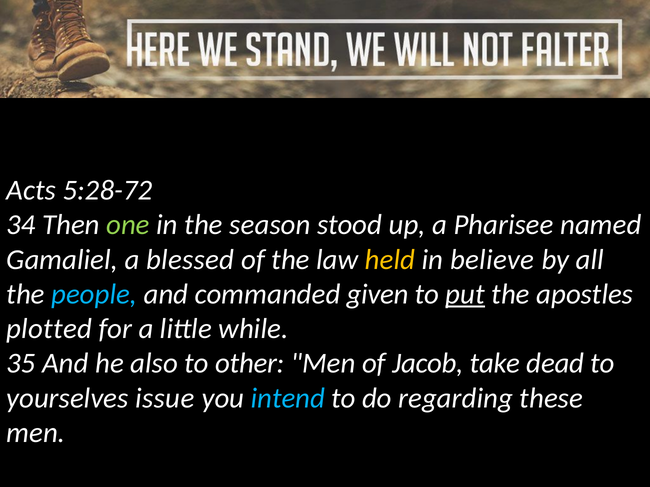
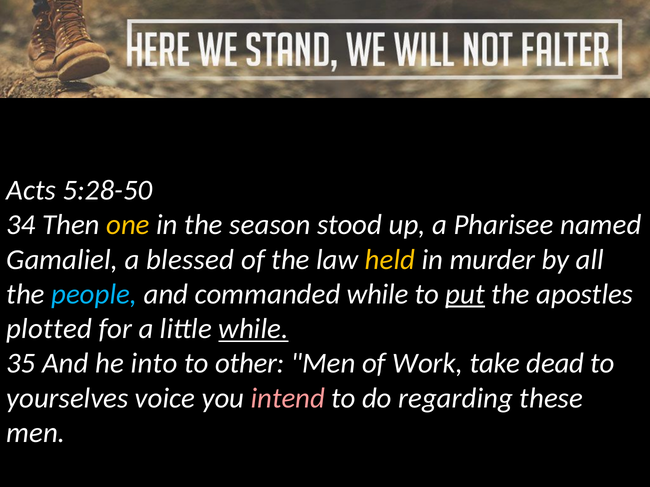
5:28-72: 5:28-72 -> 5:28-50 (107, 190)
one colour: light green -> yellow (128, 225)
believe: believe -> murder (492, 260)
commanded given: given -> while (378, 294)
while underline: none -> present (253, 329)
also: also -> into (154, 364)
Jacob: Jacob -> Work (428, 364)
issue: issue -> voice (165, 399)
intend colour: light blue -> pink (288, 399)
